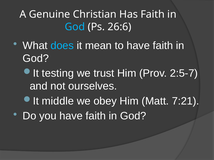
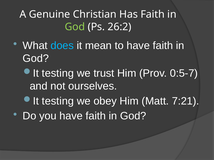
God colour: light blue -> light green (75, 27)
26:6: 26:6 -> 26:2 (119, 27)
2:5-7: 2:5-7 -> 0:5-7 (184, 73)
middle: middle -> testing (58, 101)
